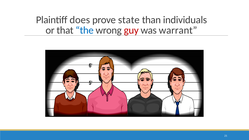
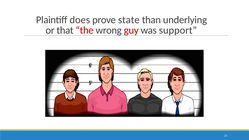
individuals: individuals -> underlying (185, 20)
the colour: blue -> red (85, 30)
warrant: warrant -> support (178, 30)
